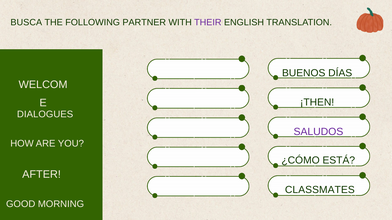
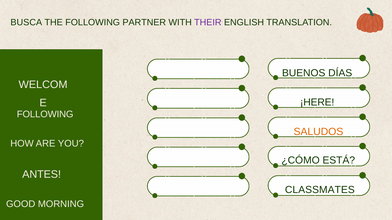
¡THEN: ¡THEN -> ¡HERE (317, 102)
DIALOGUES: DIALOGUES -> FOLLOWING (45, 115)
SALUDOS colour: purple -> orange (318, 132)
AFTER: AFTER -> ANTES (42, 175)
